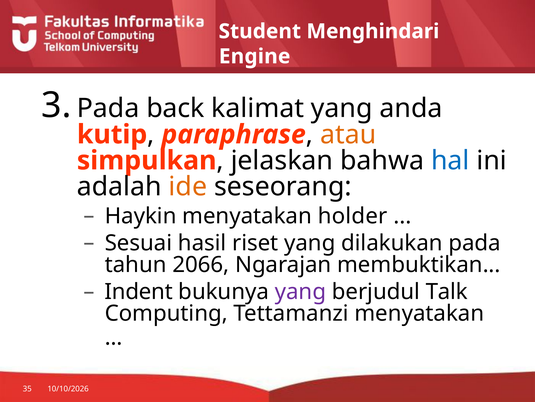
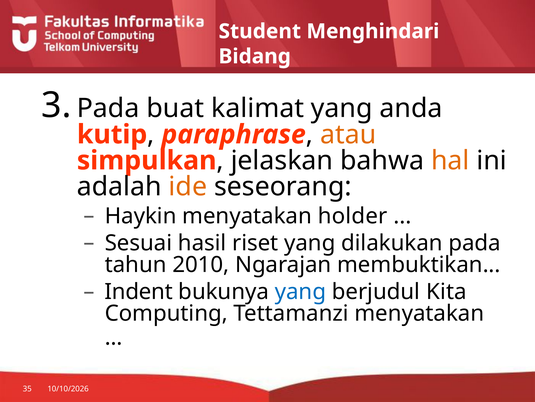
Engine: Engine -> Bidang (255, 56)
back: back -> buat (175, 108)
hal colour: blue -> orange (450, 160)
2066: 2066 -> 2010 (201, 264)
yang colour: purple -> blue (300, 291)
Talk: Talk -> Kita (446, 291)
